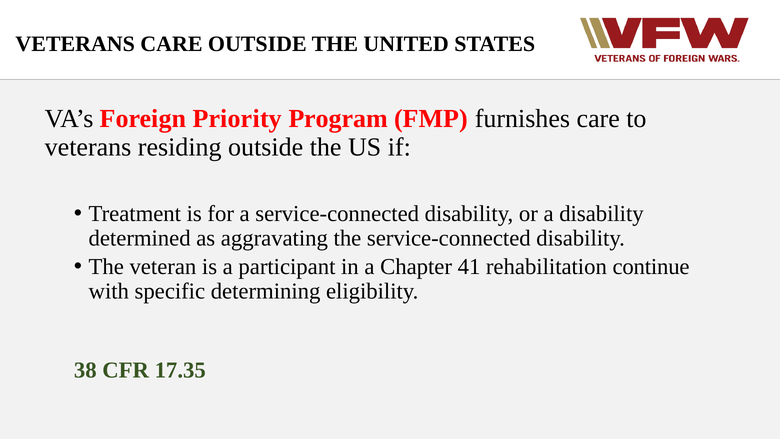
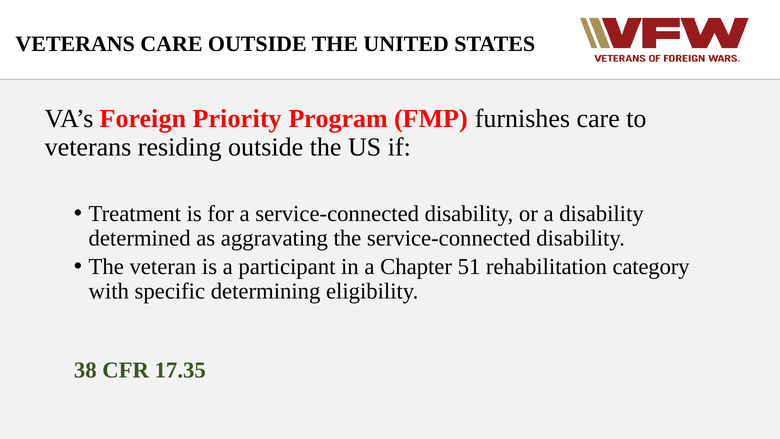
41: 41 -> 51 (469, 267)
continue: continue -> category (651, 267)
